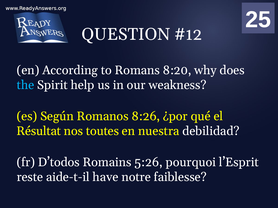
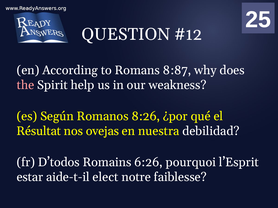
8:20: 8:20 -> 8:87 (177, 70)
the colour: light blue -> pink (25, 85)
toutes: toutes -> ovejas (102, 131)
5:26: 5:26 -> 6:26 (149, 163)
reste: reste -> estar (30, 177)
have: have -> elect (106, 177)
